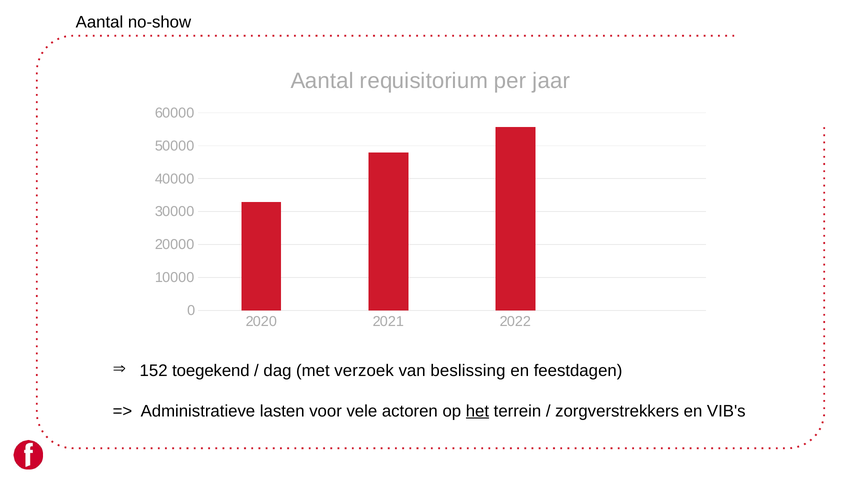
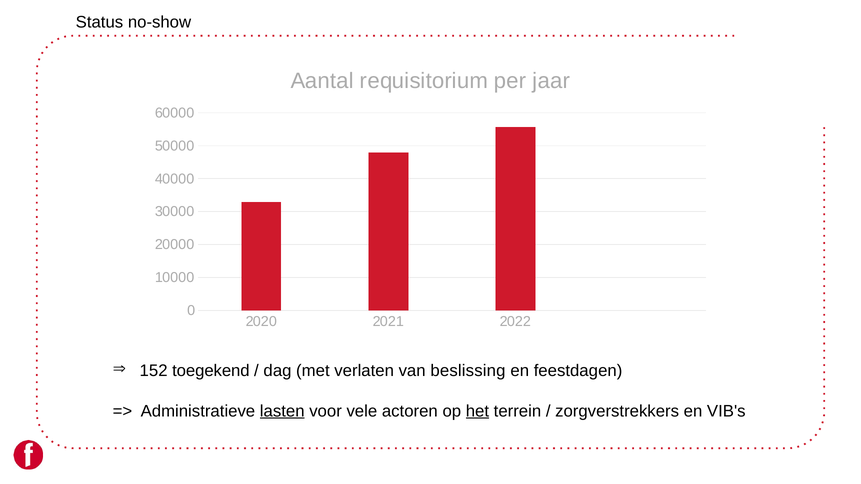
Aantal: Aantal -> Status (99, 22)
verzoek: verzoek -> verlaten (364, 371)
lasten underline: none -> present (282, 411)
